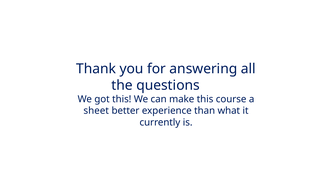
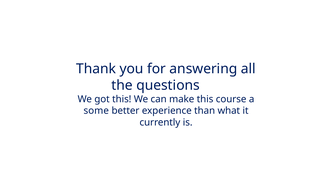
sheet: sheet -> some (96, 111)
